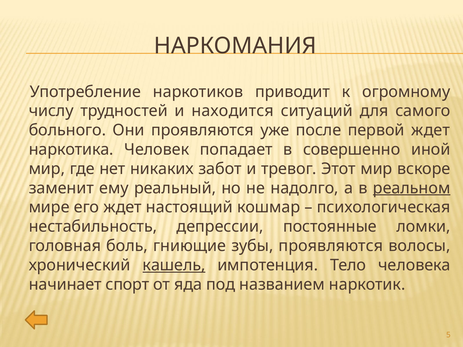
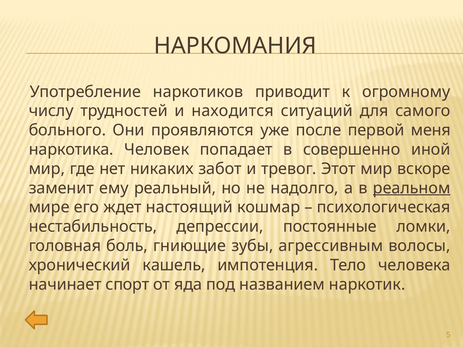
первой ждет: ждет -> меня (431, 130)
зубы проявляются: проявляются -> агрессивным (331, 246)
кашель underline: present -> none (174, 265)
